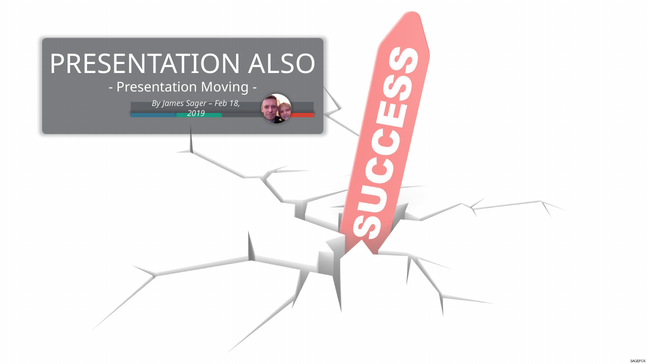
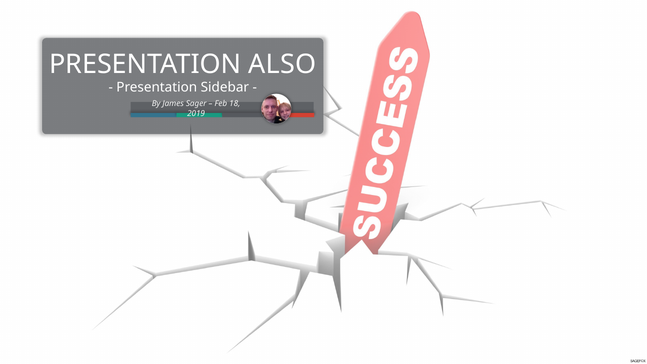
Moving: Moving -> Sidebar (225, 88)
